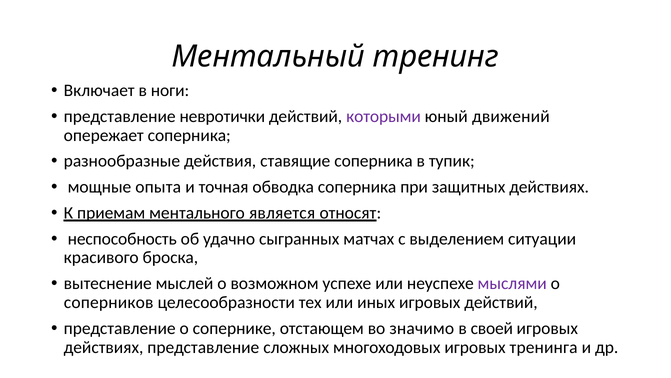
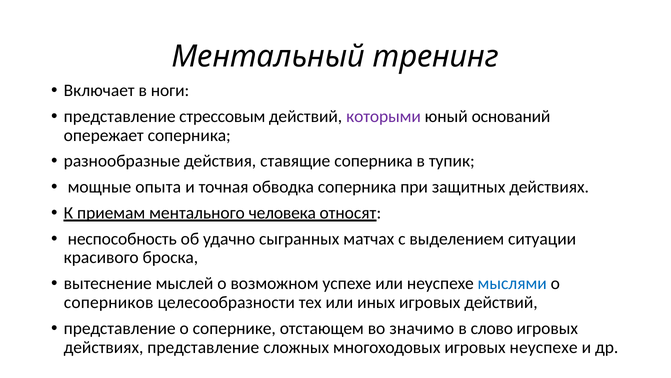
невротички: невротички -> стрессовым (222, 116)
движений: движений -> оснований (511, 116)
является: является -> человека (282, 213)
мыслями colour: purple -> blue (512, 283)
своей: своей -> слово (492, 328)
игровых тренинга: тренинга -> неуспехе (544, 347)
